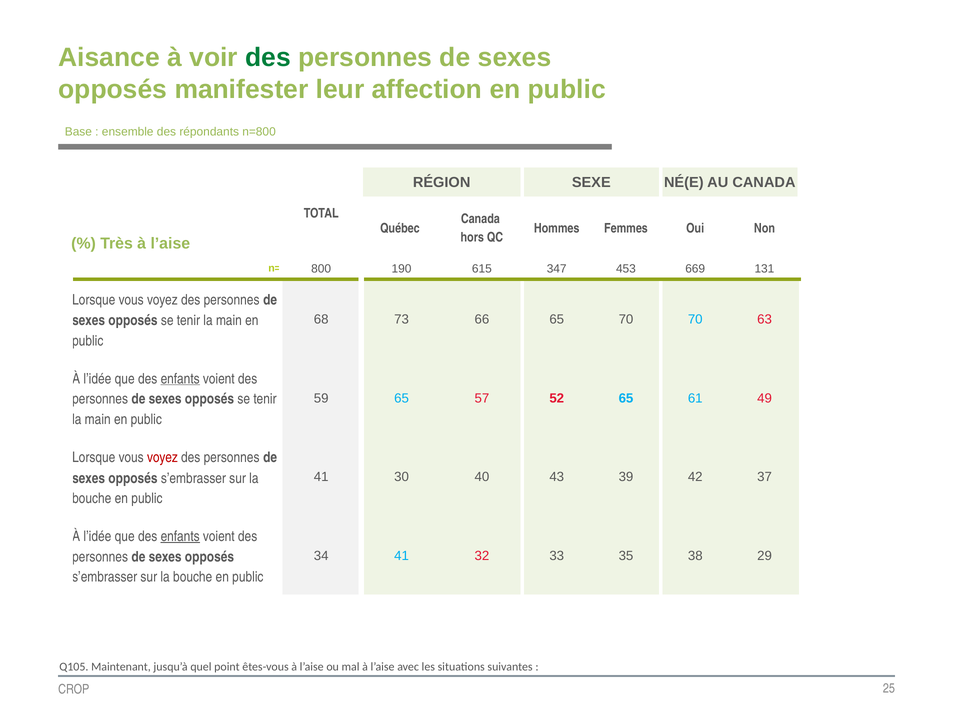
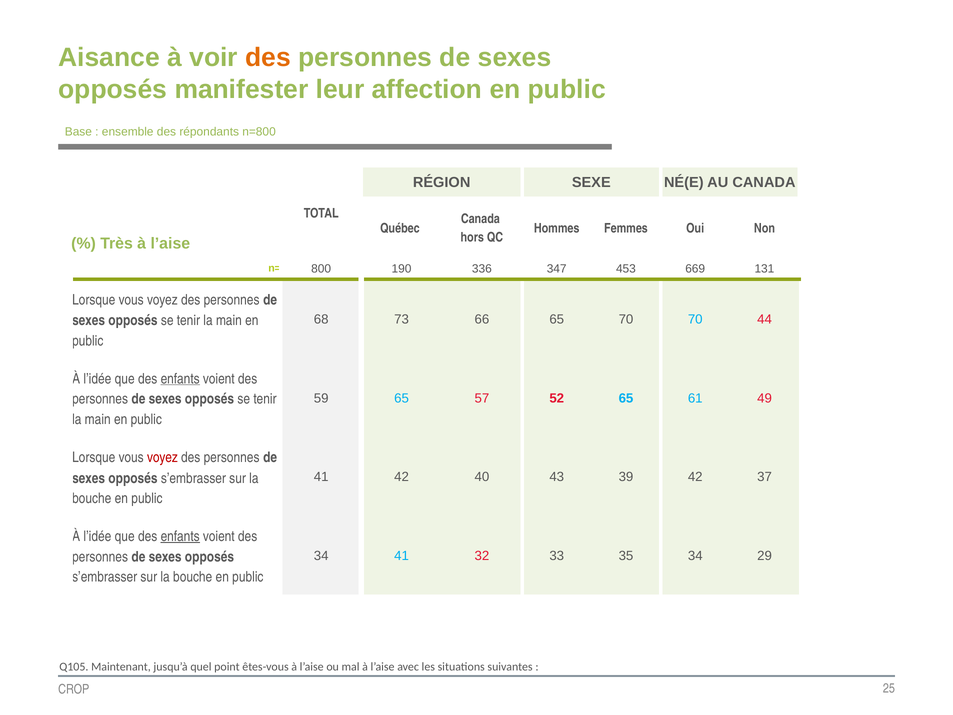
des colour: green -> orange (268, 58)
615: 615 -> 336 (482, 269)
63: 63 -> 44 (765, 319)
41 30: 30 -> 42 (402, 477)
35 38: 38 -> 34 (695, 556)
